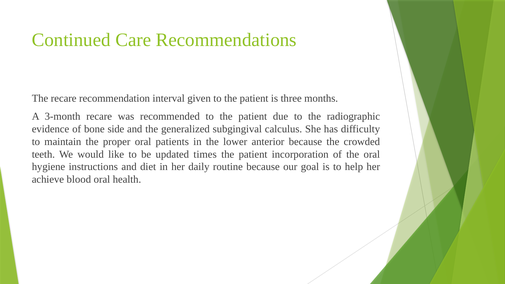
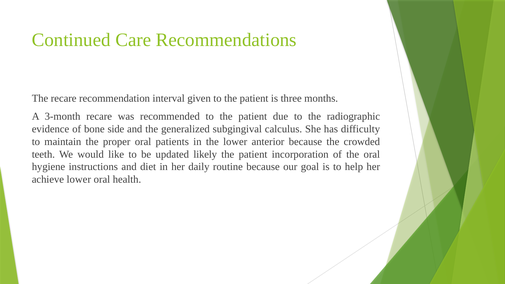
times: times -> likely (205, 154)
achieve blood: blood -> lower (79, 179)
